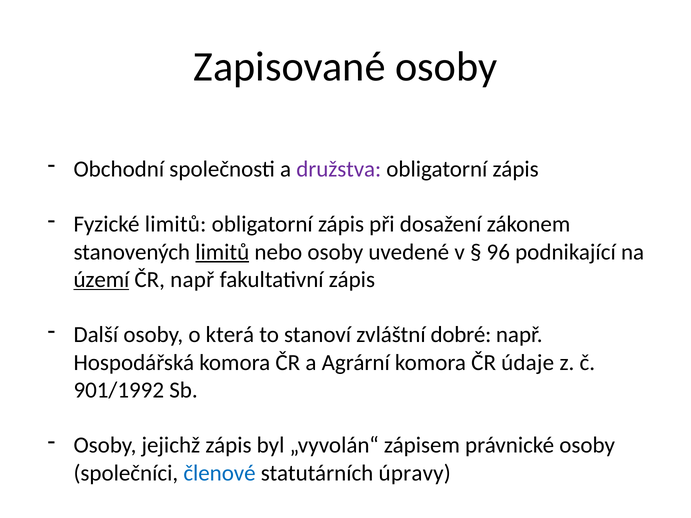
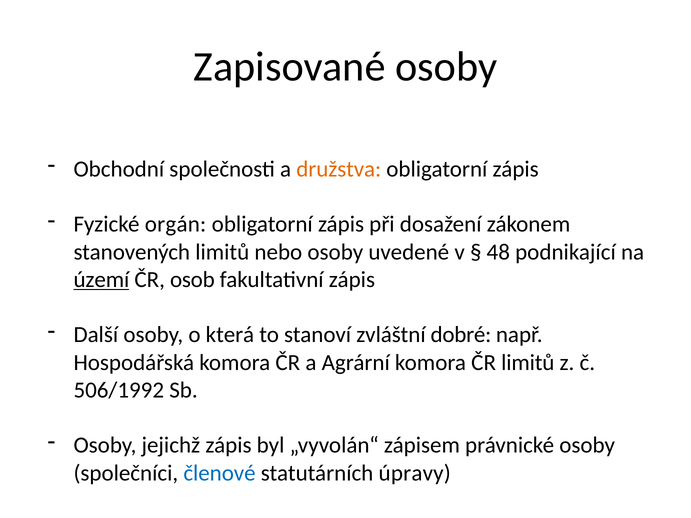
družstva colour: purple -> orange (339, 169)
Fyzické limitů: limitů -> orgán (176, 224)
limitů underline: present -> none (222, 252)
96: 96 -> 48 (498, 252)
ČR např: např -> osob (192, 280)
ČR údaje: údaje -> limitů (528, 363)
901/1992: 901/1992 -> 506/1992 (119, 390)
